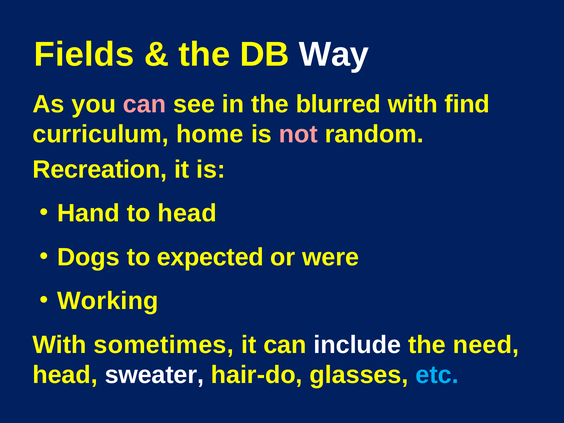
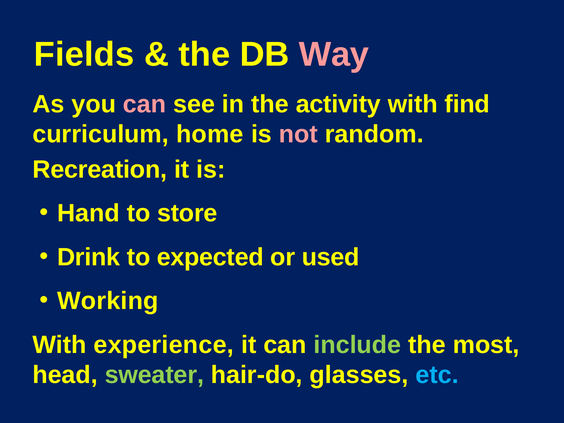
Way colour: white -> pink (334, 55)
blurred: blurred -> activity (338, 104)
to head: head -> store (187, 213)
Dogs: Dogs -> Drink (89, 257)
were: were -> used (331, 257)
sometimes: sometimes -> experience (164, 345)
include colour: white -> light green (357, 345)
need: need -> most (486, 345)
sweater colour: white -> light green (154, 375)
